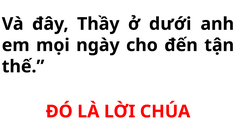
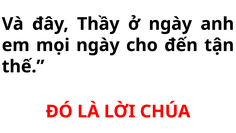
ở dưới: dưới -> ngày (170, 24)
